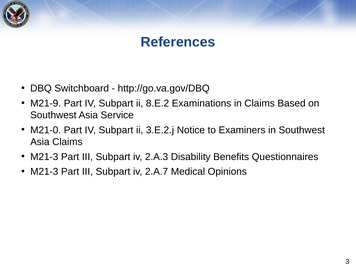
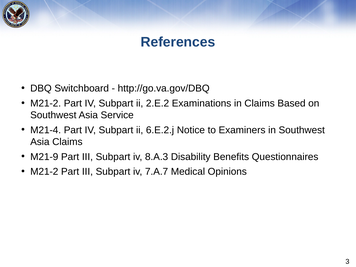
M21-9: M21-9 -> M21-2 (46, 103)
8.E.2: 8.E.2 -> 2.E.2 (158, 103)
M21-0: M21-0 -> M21-4 (46, 130)
3.E.2.j: 3.E.2.j -> 6.E.2.j (160, 130)
M21-3: M21-3 -> M21-9 (44, 157)
2.A.3: 2.A.3 -> 8.A.3 (157, 157)
M21-3: M21-3 -> M21-2 (44, 172)
2.A.7: 2.A.7 -> 7.A.7 (157, 172)
